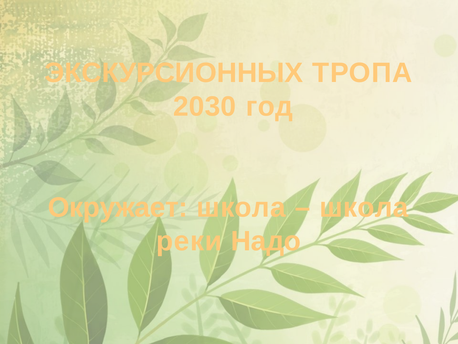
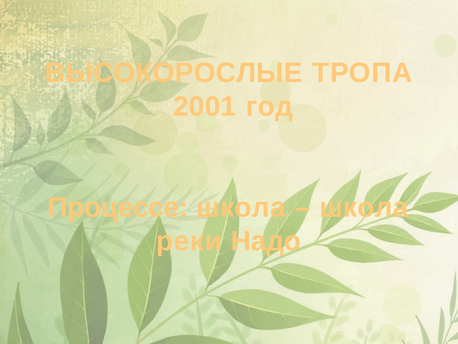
ЭКСКУРСИОННЫХ: ЭКСКУРСИОННЫХ -> ВЫСОКОРОСЛЫЕ (174, 73)
2030: 2030 -> 2001 (205, 107)
Окружает: Окружает -> Процессе (118, 207)
